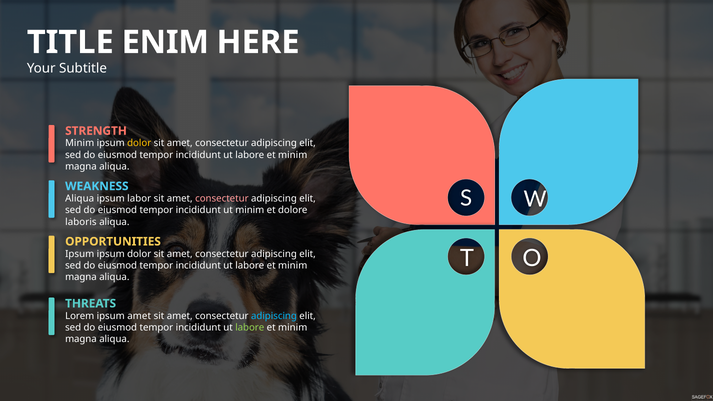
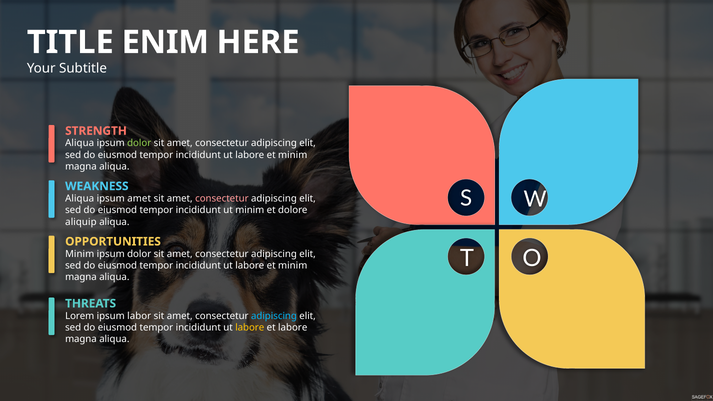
Minim: Minim -> Aliqua (80, 143)
dolor colour: yellow -> light green (139, 143)
ipsum labor: labor -> amet (139, 199)
laboris: laboris -> aliquip (81, 222)
Ipsum: Ipsum -> Minim (80, 254)
ipsum amet: amet -> labor (139, 316)
labore colour: light green -> yellow (250, 328)
minim: minim -> labore (293, 328)
